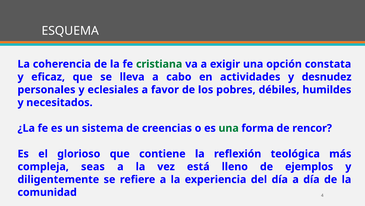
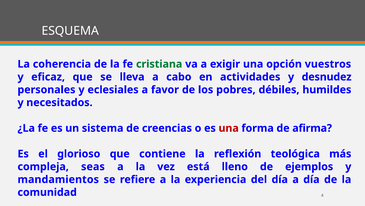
constata: constata -> vuestros (328, 64)
una colour: green -> red (229, 128)
rencor: rencor -> afirma (312, 128)
diligentemente: diligentemente -> mandamientos (58, 179)
